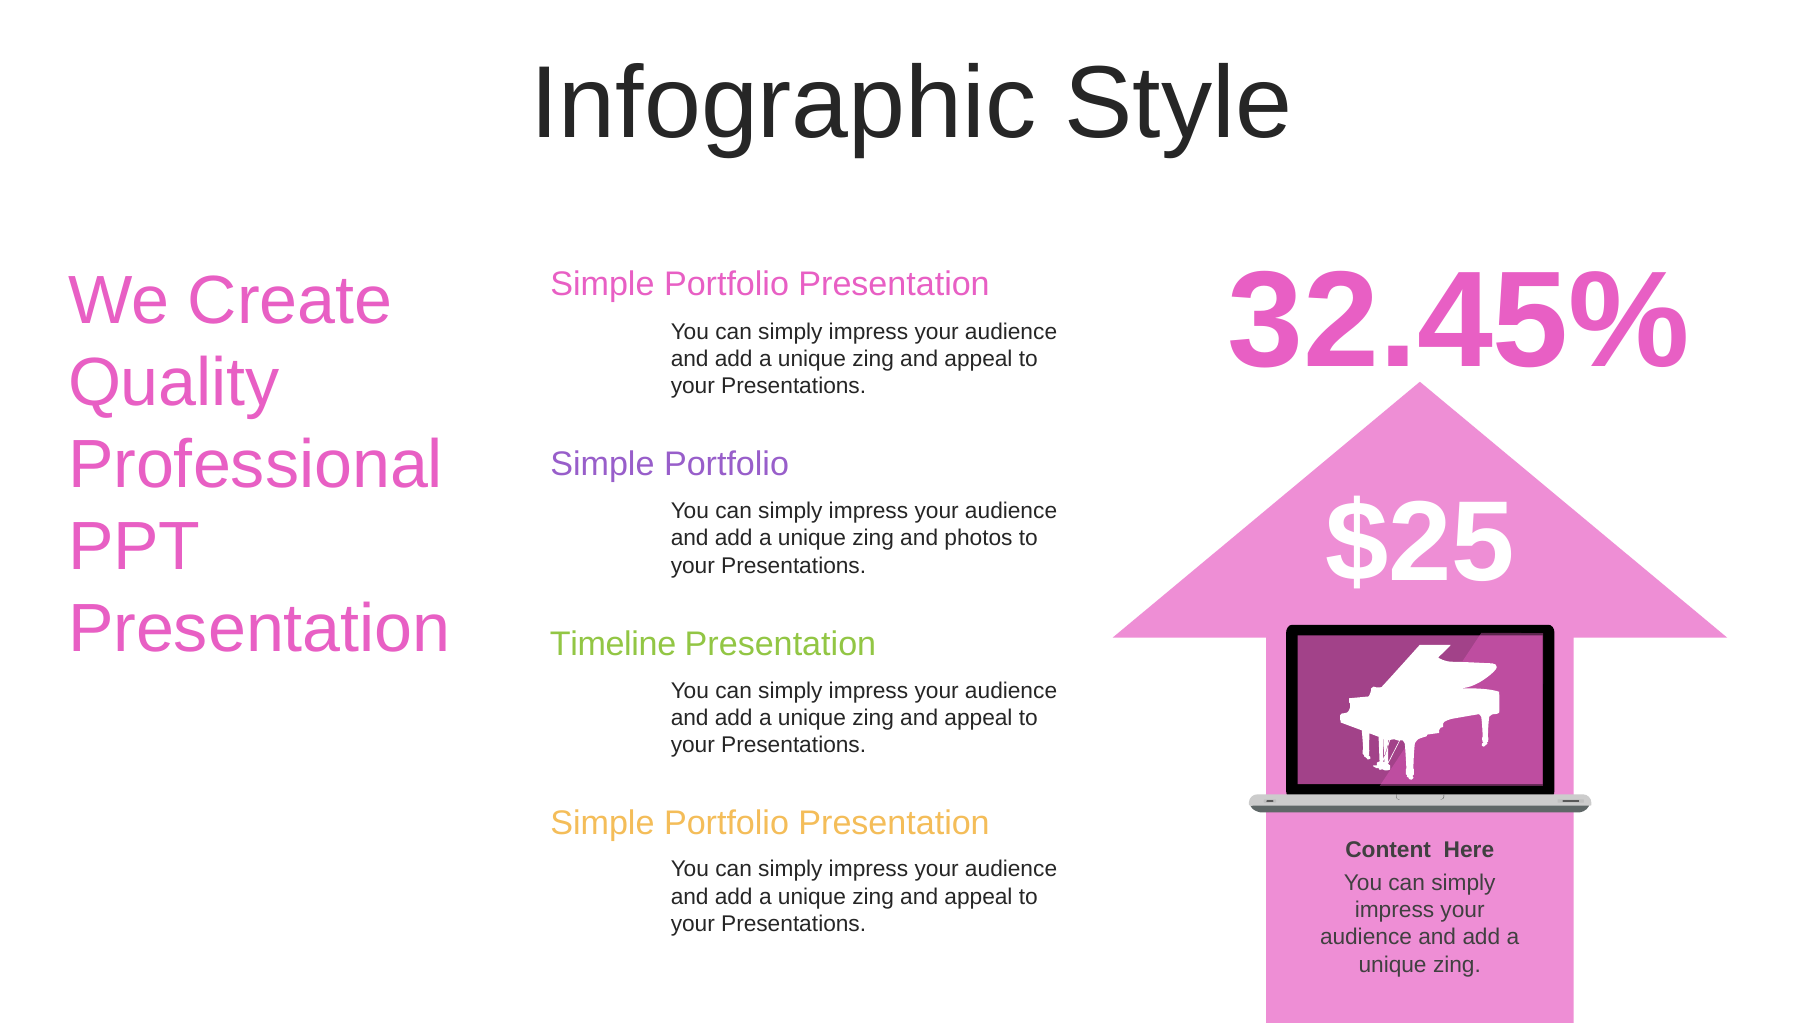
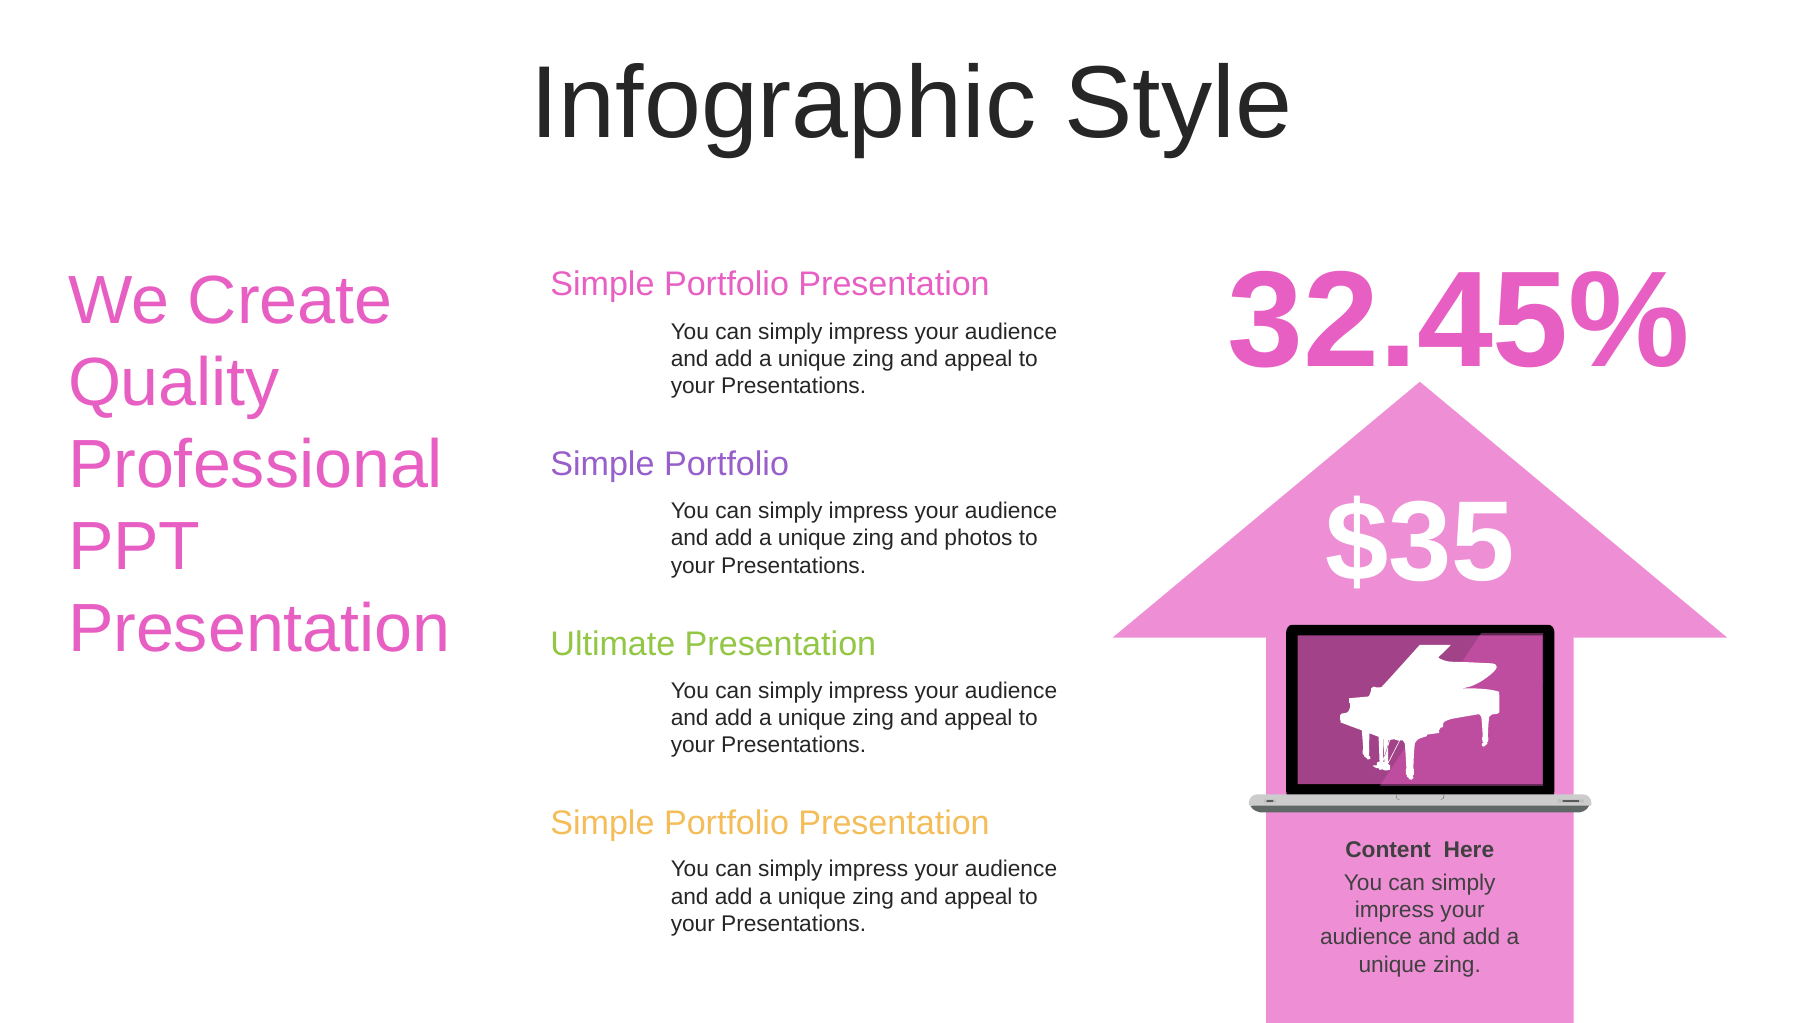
$25: $25 -> $35 (1420, 543)
Timeline: Timeline -> Ultimate (613, 644)
